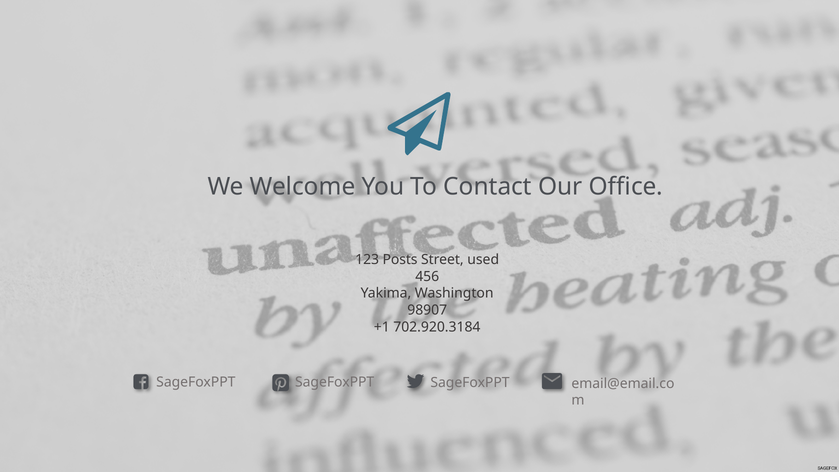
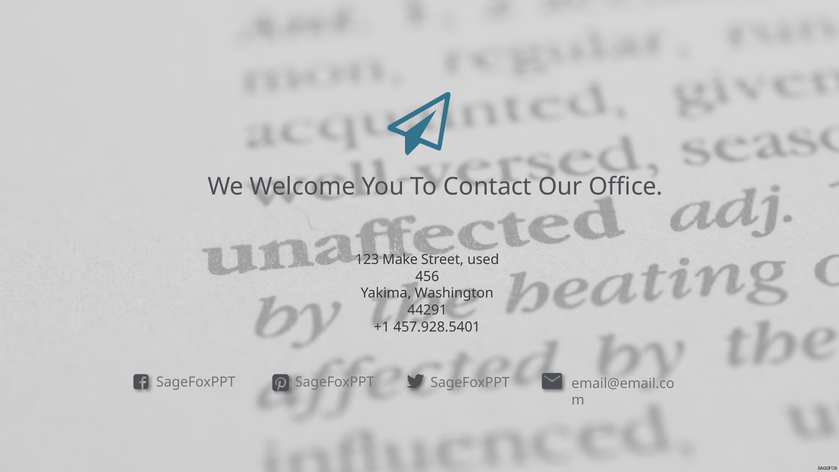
Posts: Posts -> Make (400, 260)
98907: 98907 -> 44291 (427, 310)
702.920.3184: 702.920.3184 -> 457.928.5401 (437, 327)
